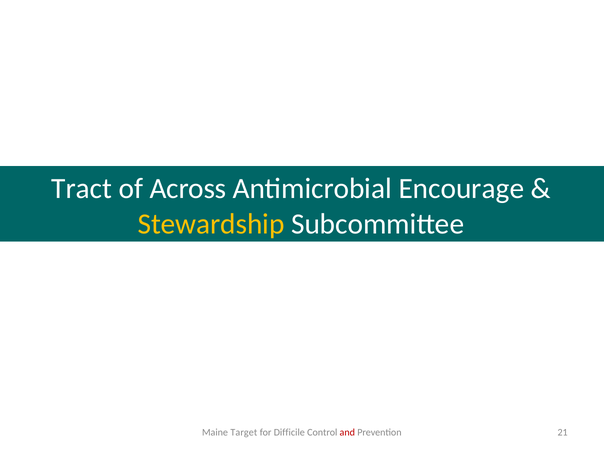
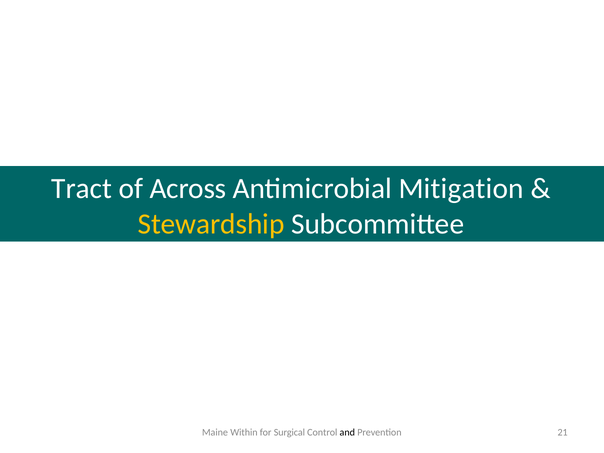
Encourage: Encourage -> Mitigation (461, 189)
Target: Target -> Within (244, 433)
Difficile: Difficile -> Surgical (289, 433)
and colour: red -> black (347, 433)
